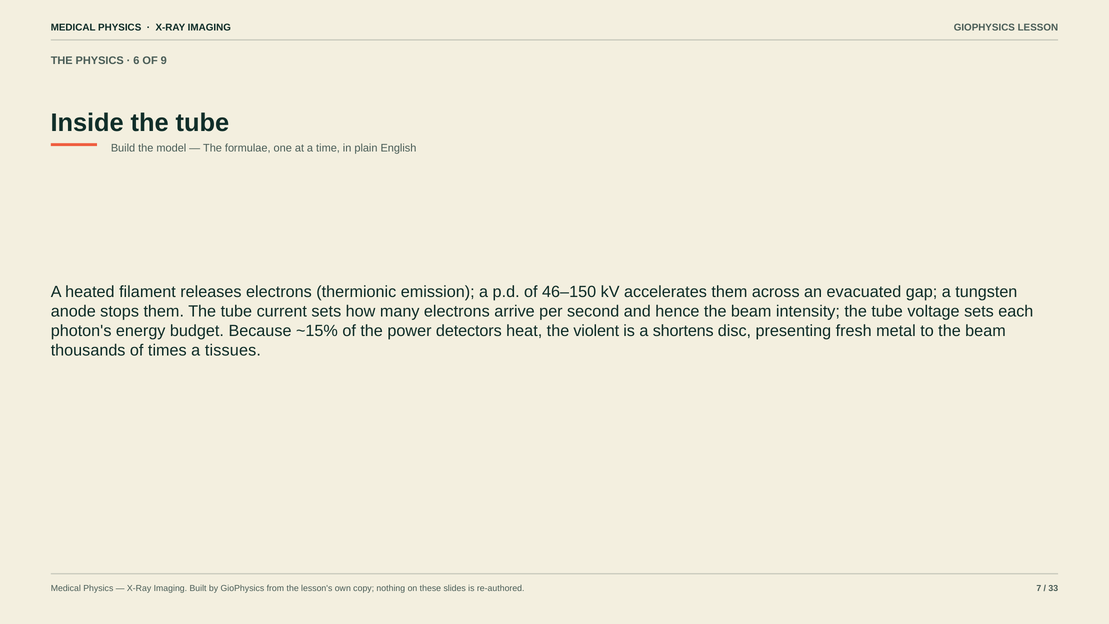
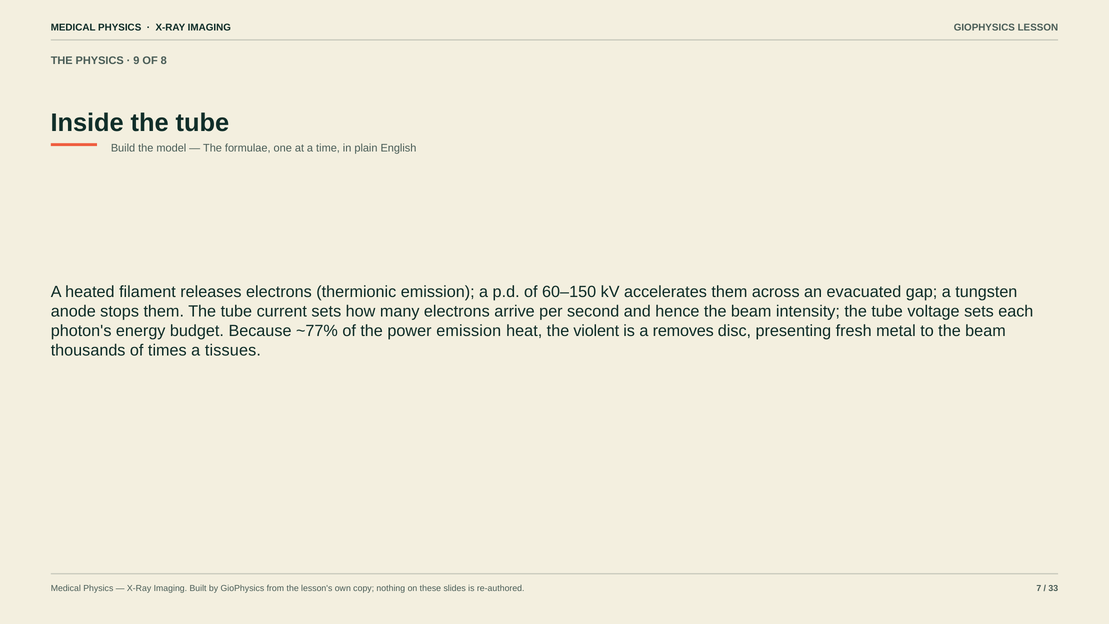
6: 6 -> 9 (136, 60)
9: 9 -> 8 (164, 60)
46–150: 46–150 -> 60–150 (569, 292)
~15%: ~15% -> ~77% (317, 331)
power detectors: detectors -> emission (469, 331)
shortens: shortens -> removes (683, 331)
